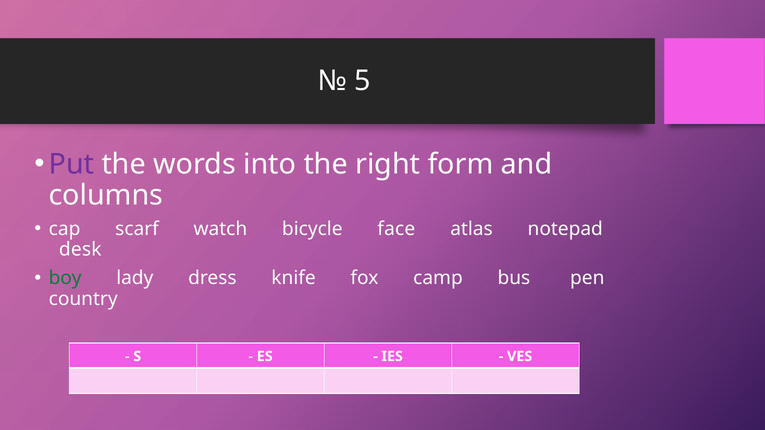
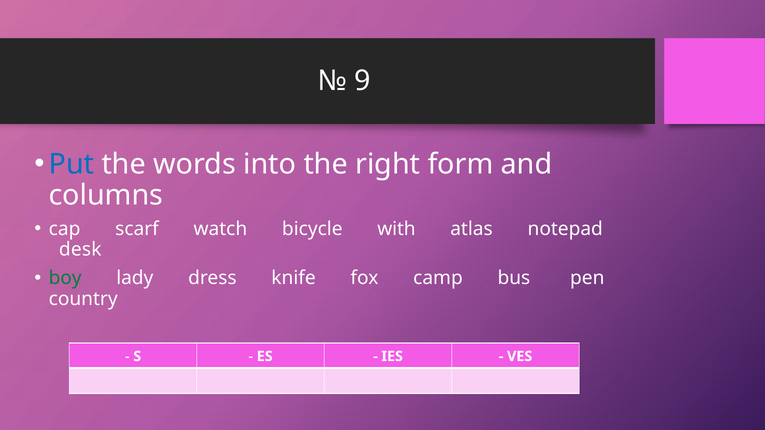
5: 5 -> 9 (363, 81)
Put colour: purple -> blue (71, 164)
face: face -> with (396, 229)
